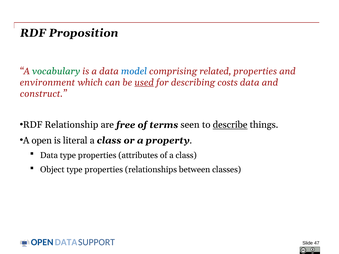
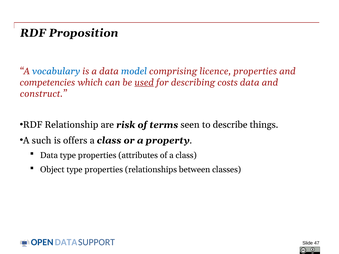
vocabulary colour: green -> blue (56, 71)
related: related -> licence (215, 71)
environment: environment -> competencies (47, 83)
free: free -> risk (126, 125)
describe underline: present -> none (230, 125)
A open: open -> such (42, 141)
literal: literal -> offers (75, 141)
